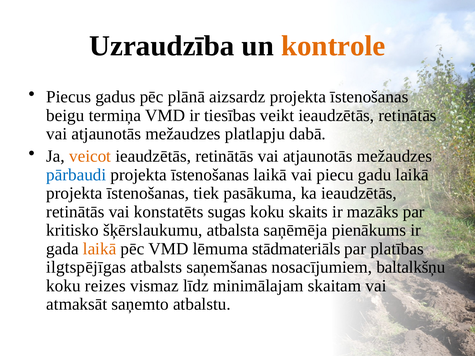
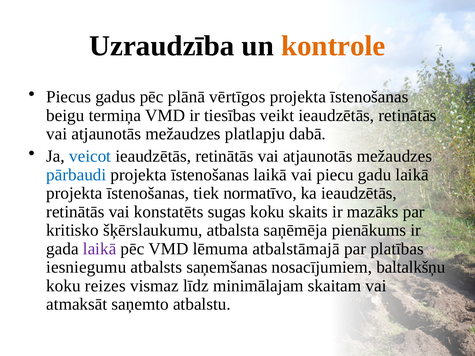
aizsardz: aizsardz -> vērtīgos (237, 97)
veicot colour: orange -> blue (90, 156)
pasākuma: pasākuma -> normatīvo (260, 193)
laikā colour: orange -> purple (100, 249)
stādmateriāls: stādmateriāls -> atbalstāmajā (296, 249)
ilgtspējīgas: ilgtspējīgas -> iesniegumu (86, 267)
